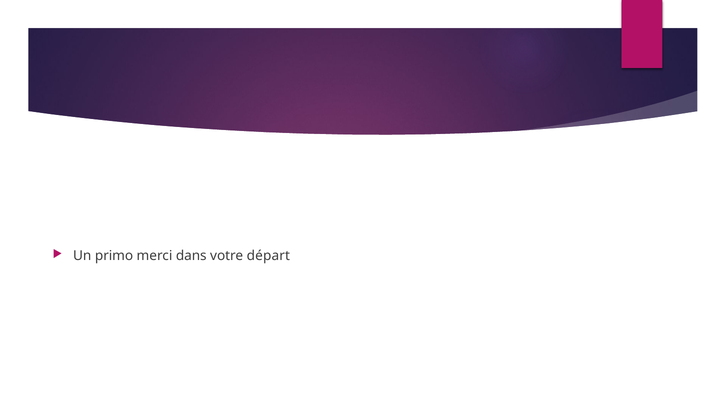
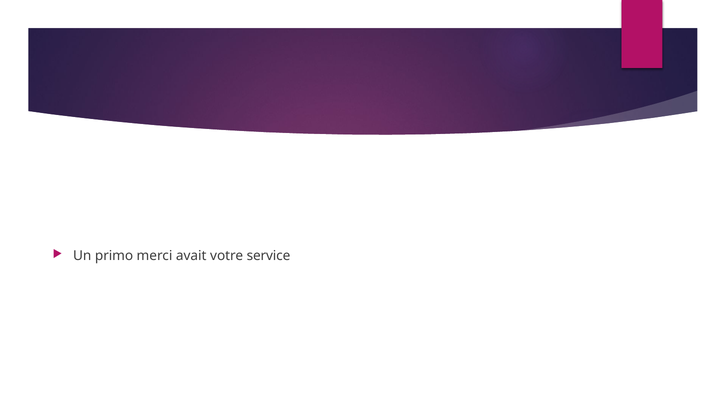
dans: dans -> avait (191, 256)
départ: départ -> service (268, 256)
